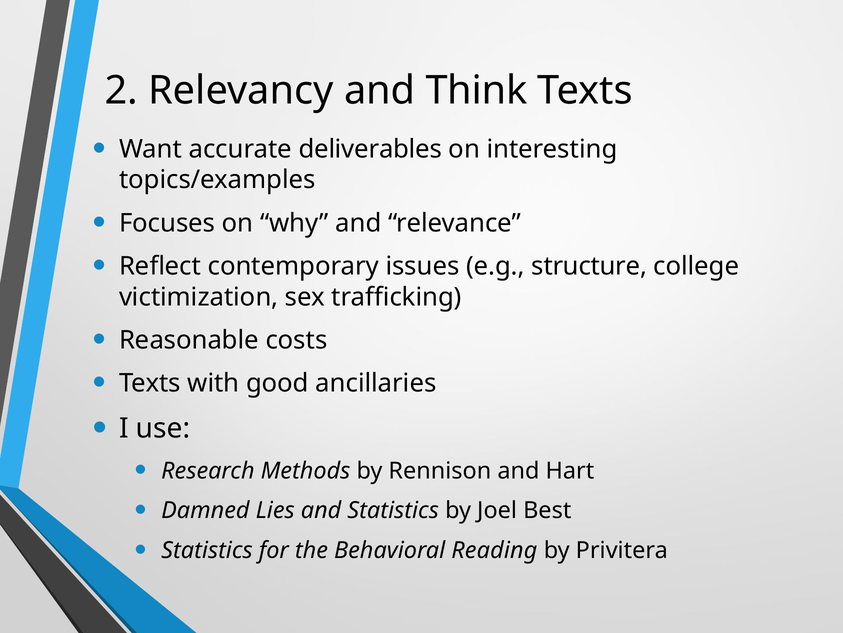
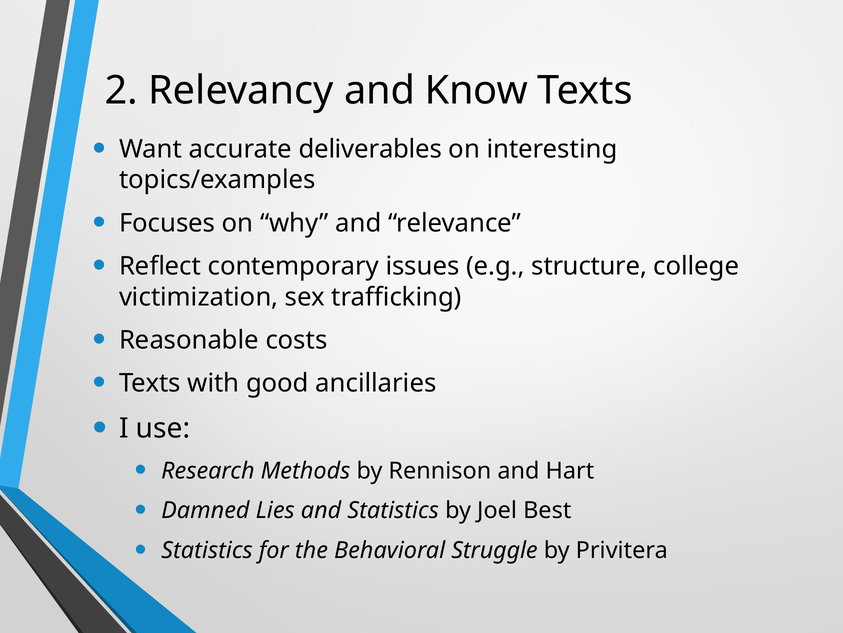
Think: Think -> Know (477, 91)
Reading: Reading -> Struggle (494, 550)
